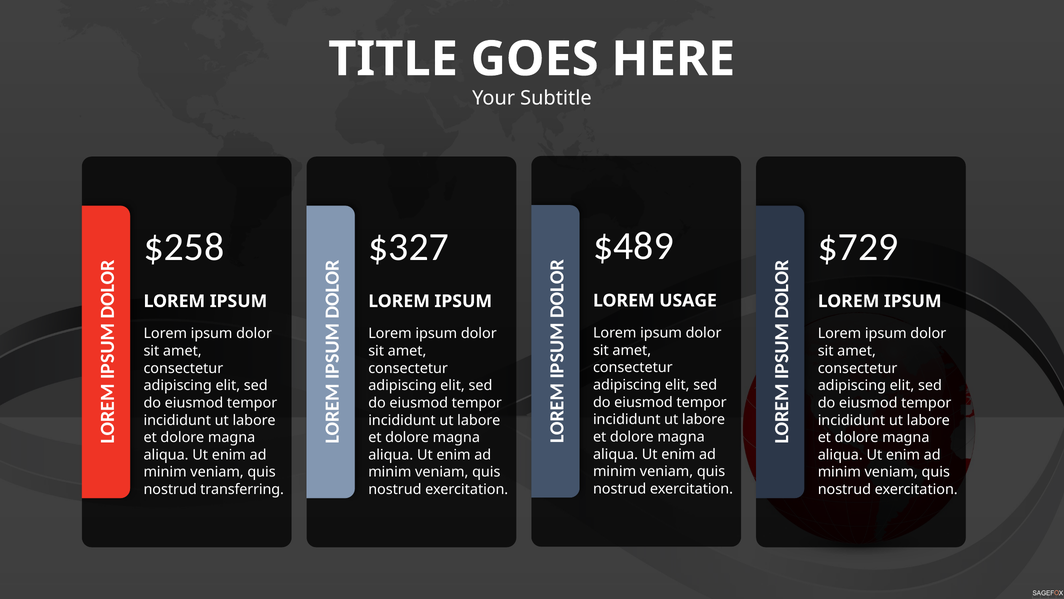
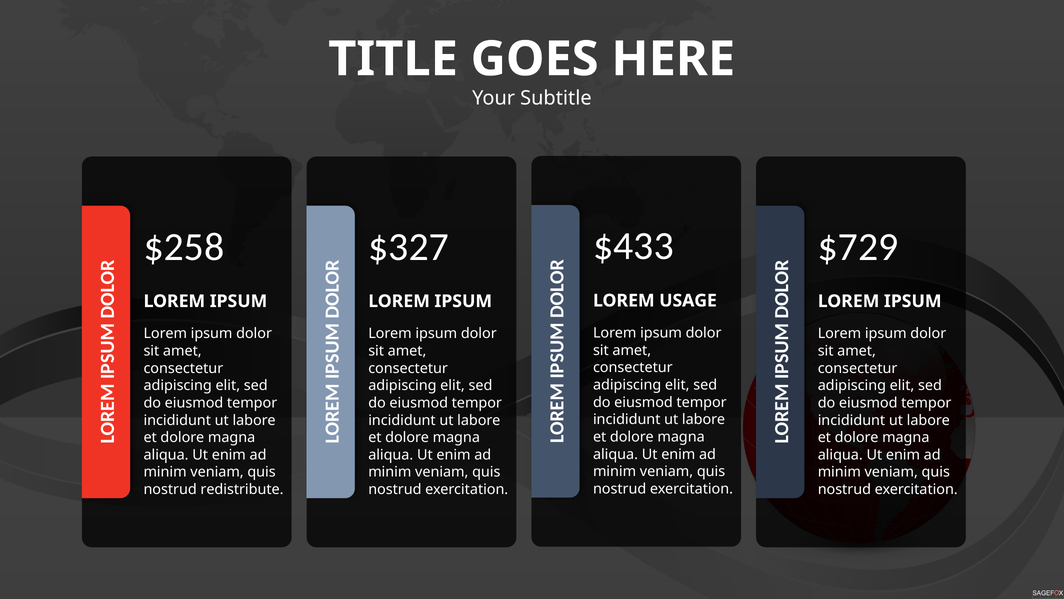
$489: $489 -> $433 (633, 246)
transferring: transferring -> redistribute (242, 489)
